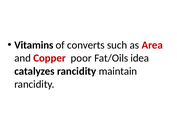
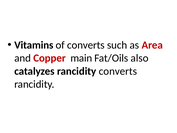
poor: poor -> main (81, 58)
idea: idea -> also (140, 58)
rancidity maintain: maintain -> converts (118, 71)
